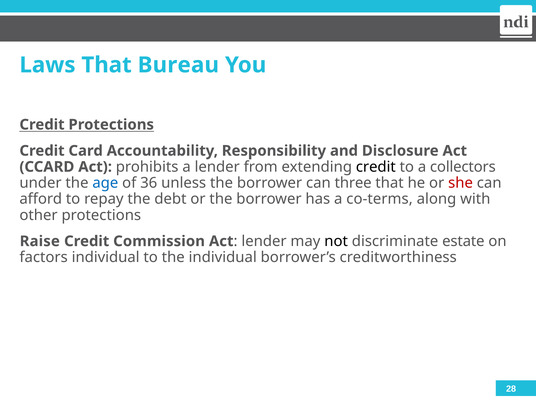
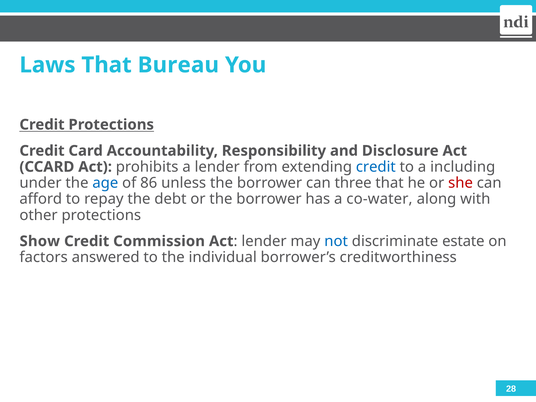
credit colour: black -> blue (376, 167)
collectors: collectors -> including (463, 167)
36: 36 -> 86 (149, 183)
co-terms: co-terms -> co-water (379, 199)
Raise: Raise -> Show (40, 241)
not colour: black -> blue (336, 241)
factors individual: individual -> answered (106, 257)
